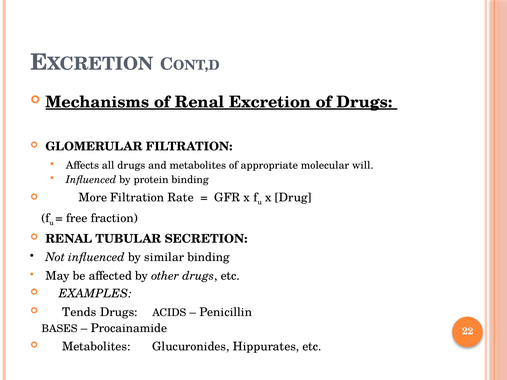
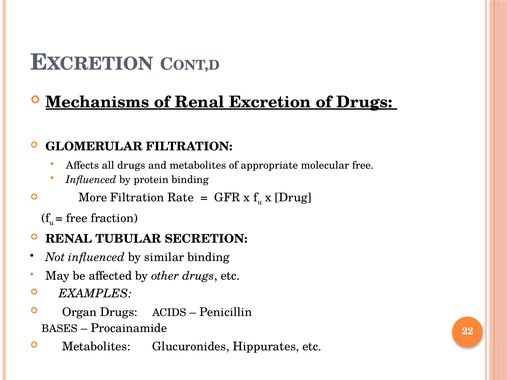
molecular will: will -> free (363, 166)
Tends: Tends -> Organ (80, 312)
